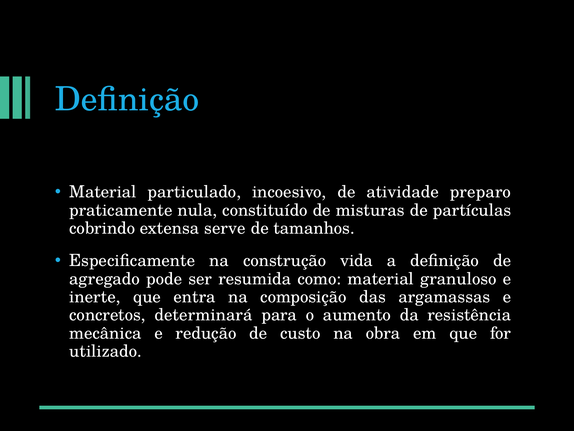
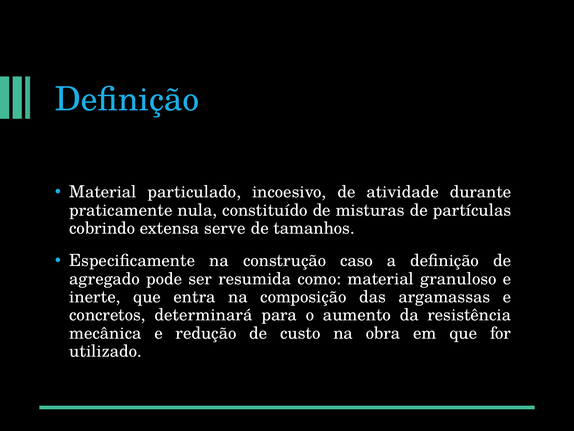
preparo: preparo -> durante (481, 192)
vida: vida -> caso (357, 260)
